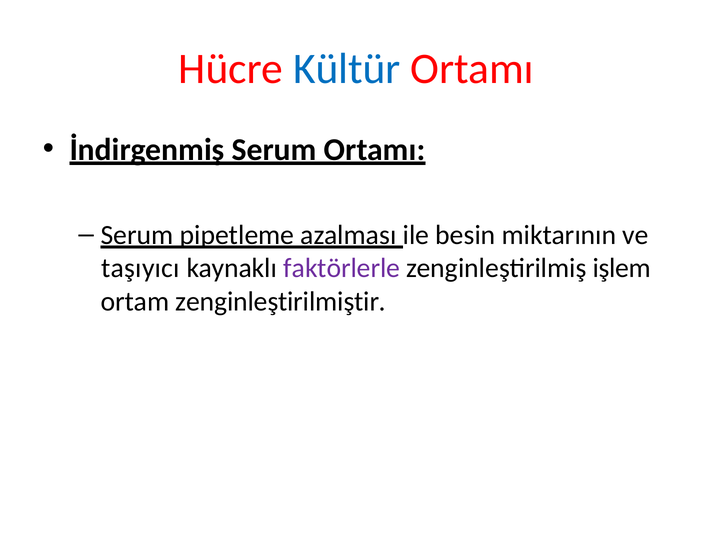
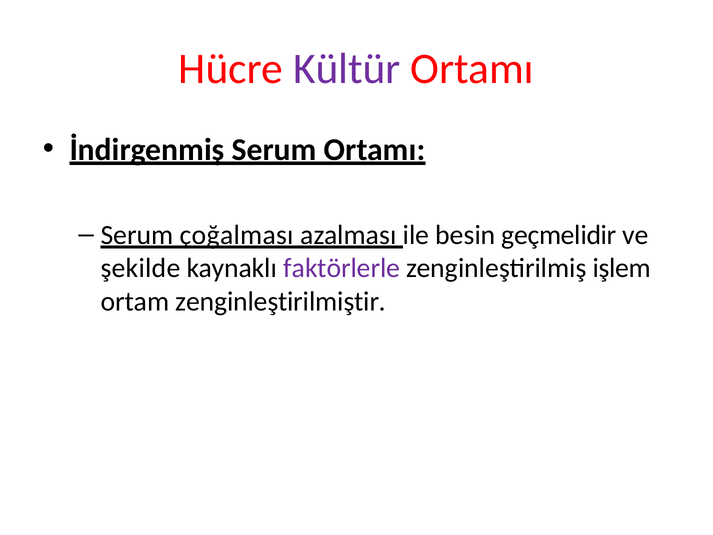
Kültür colour: blue -> purple (347, 69)
pipetleme: pipetleme -> çoğalması (237, 235)
miktarının: miktarının -> geçmelidir (559, 235)
taşıyıcı: taşıyıcı -> şekilde (141, 268)
